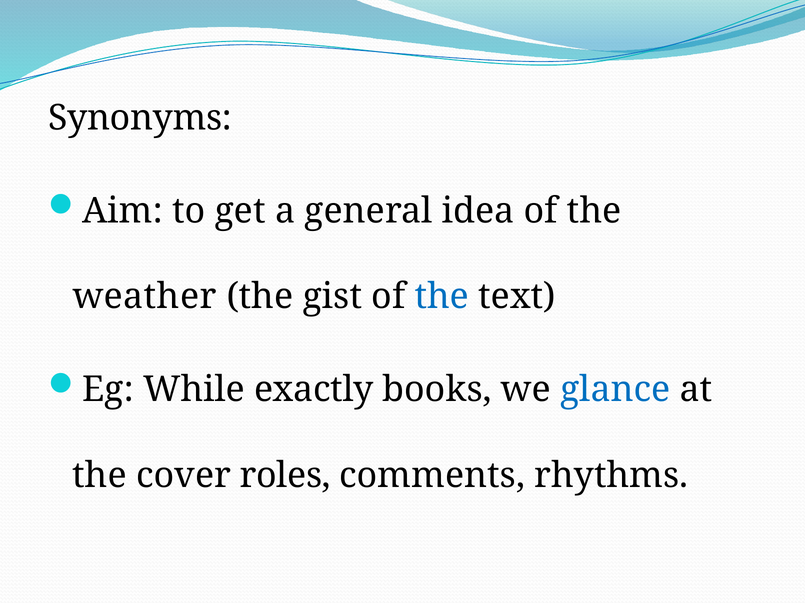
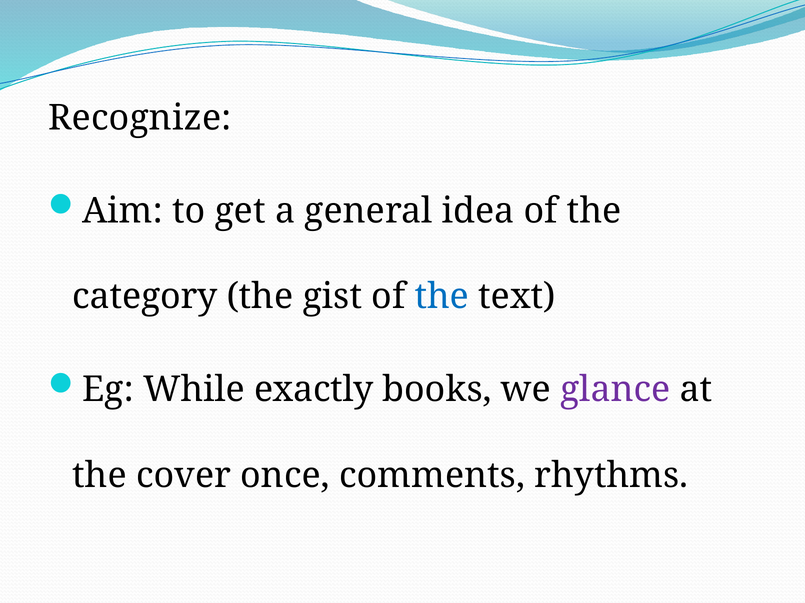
Synonyms: Synonyms -> Recognize (140, 118)
weather: weather -> category (145, 297)
glance colour: blue -> purple (615, 390)
roles: roles -> once (285, 476)
